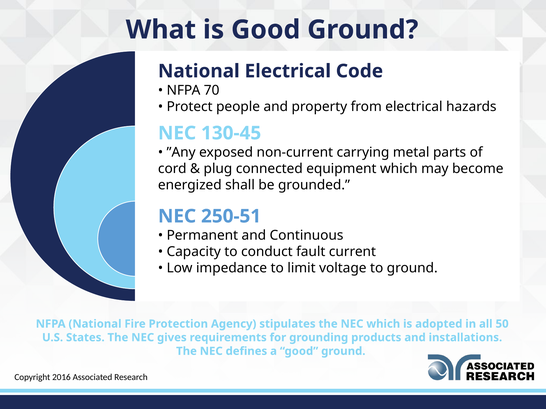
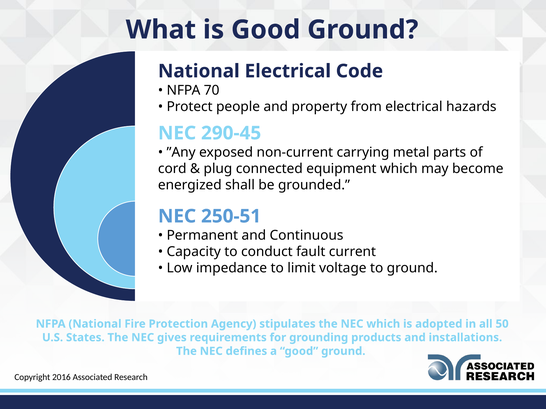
130-45: 130-45 -> 290-45 (231, 133)
